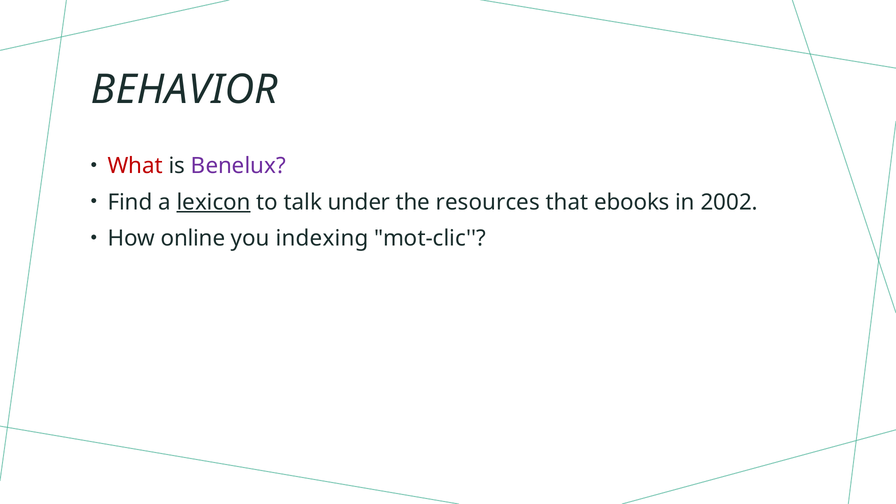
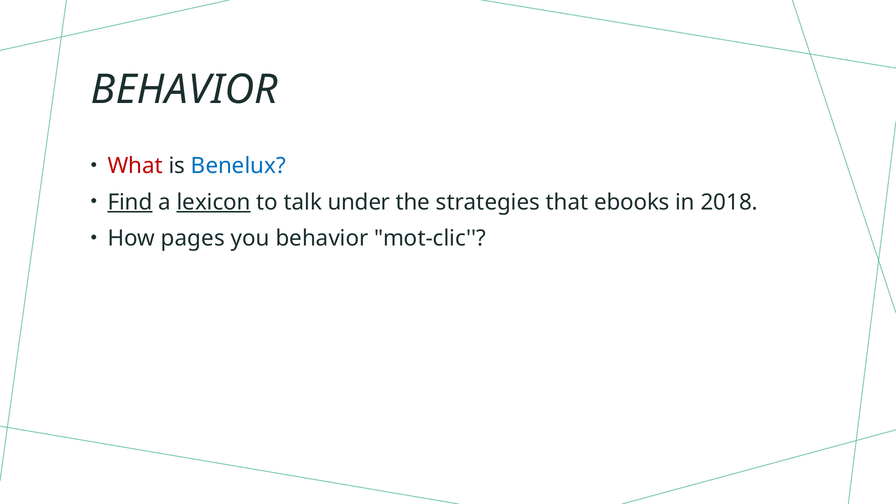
Benelux colour: purple -> blue (238, 166)
Find underline: none -> present (130, 202)
resources: resources -> strategies (488, 202)
2002: 2002 -> 2018 (729, 202)
online: online -> pages (193, 238)
you indexing: indexing -> behavior (322, 238)
